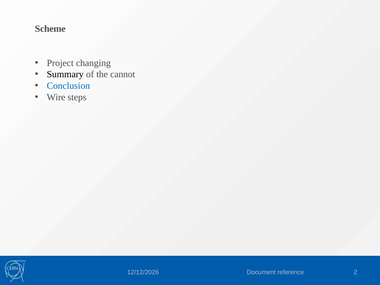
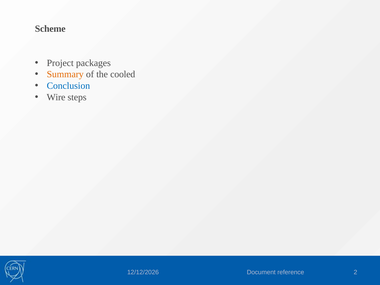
changing: changing -> packages (93, 63)
Summary colour: black -> orange (65, 74)
cannot: cannot -> cooled (123, 74)
